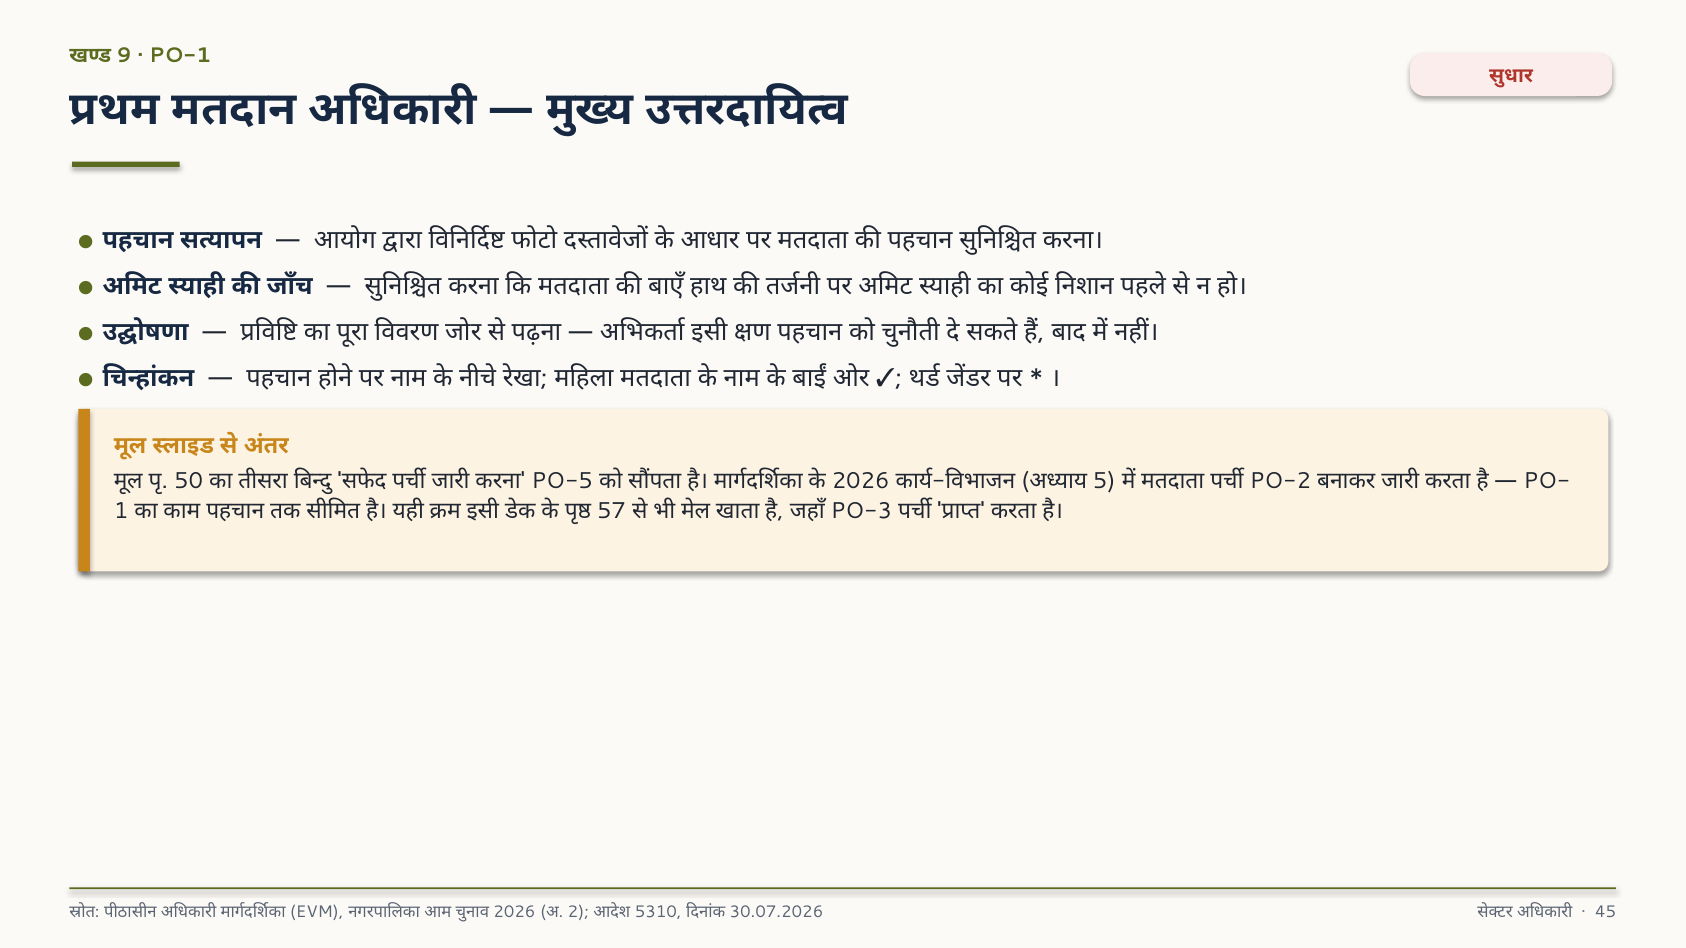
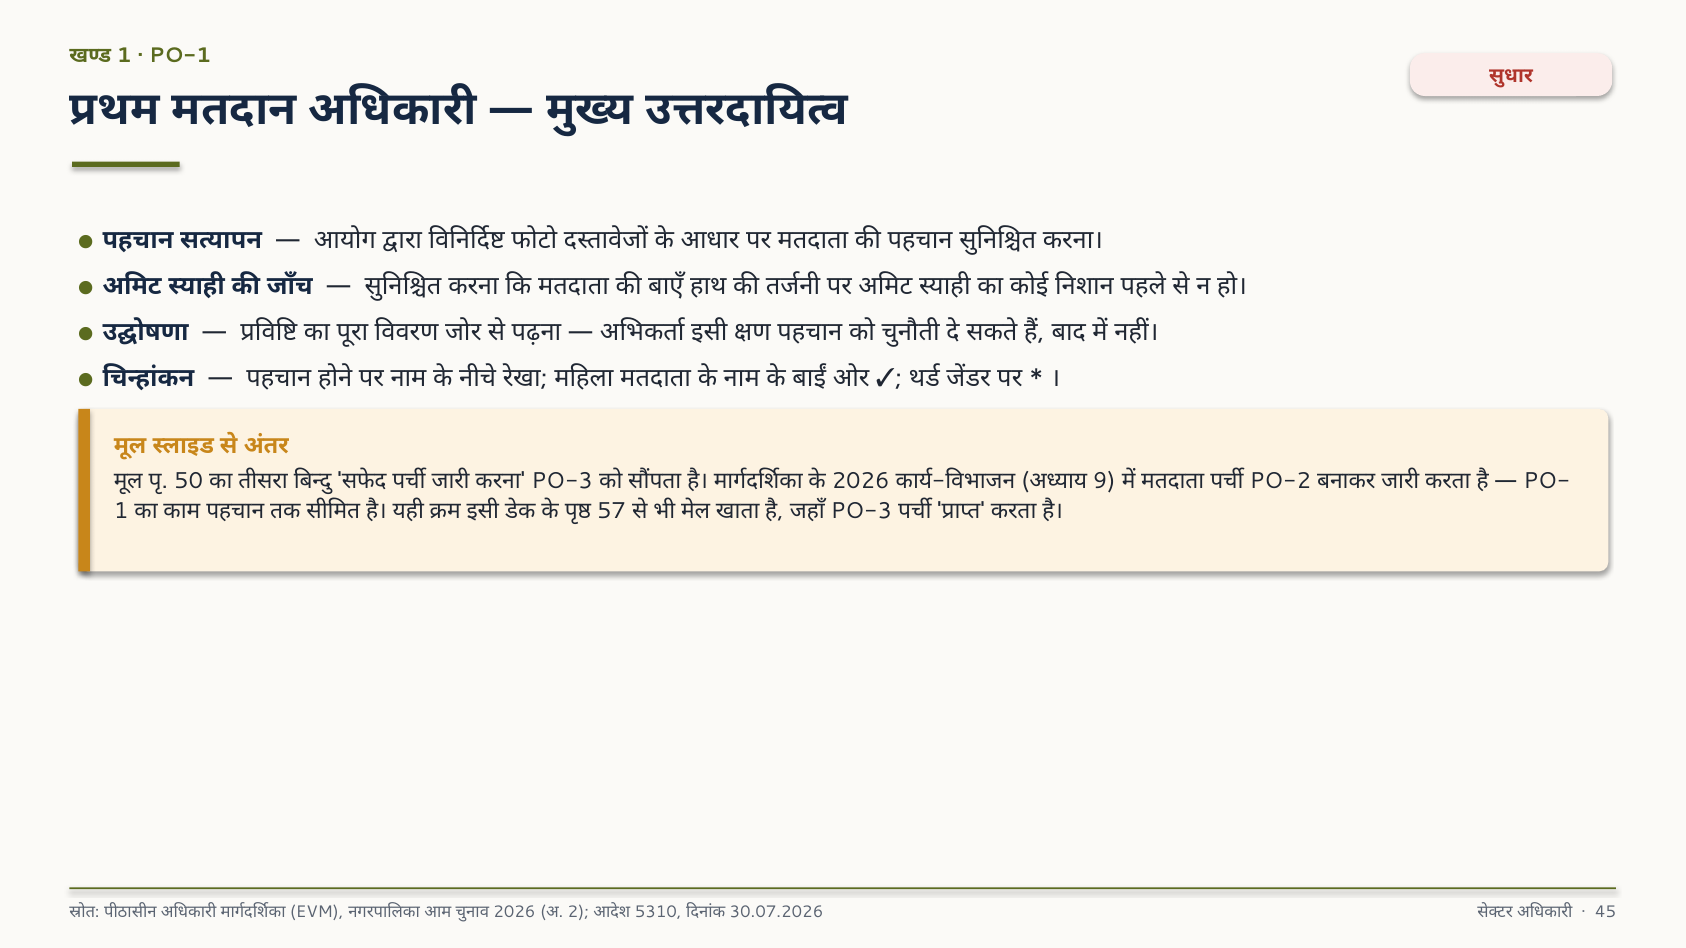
9: 9 -> 1 (124, 56)
PO-5: PO-5 -> PO-3 (562, 481)
5: 5 -> 9 (1104, 481)
